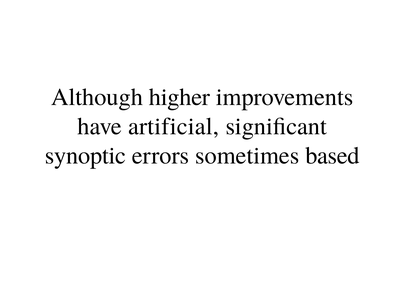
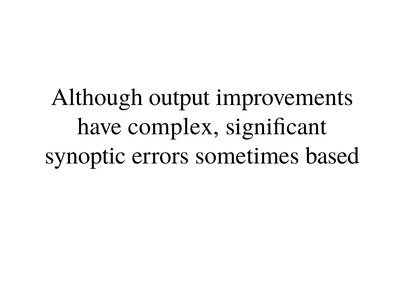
higher: higher -> output (179, 97)
artificial: artificial -> complex (174, 126)
